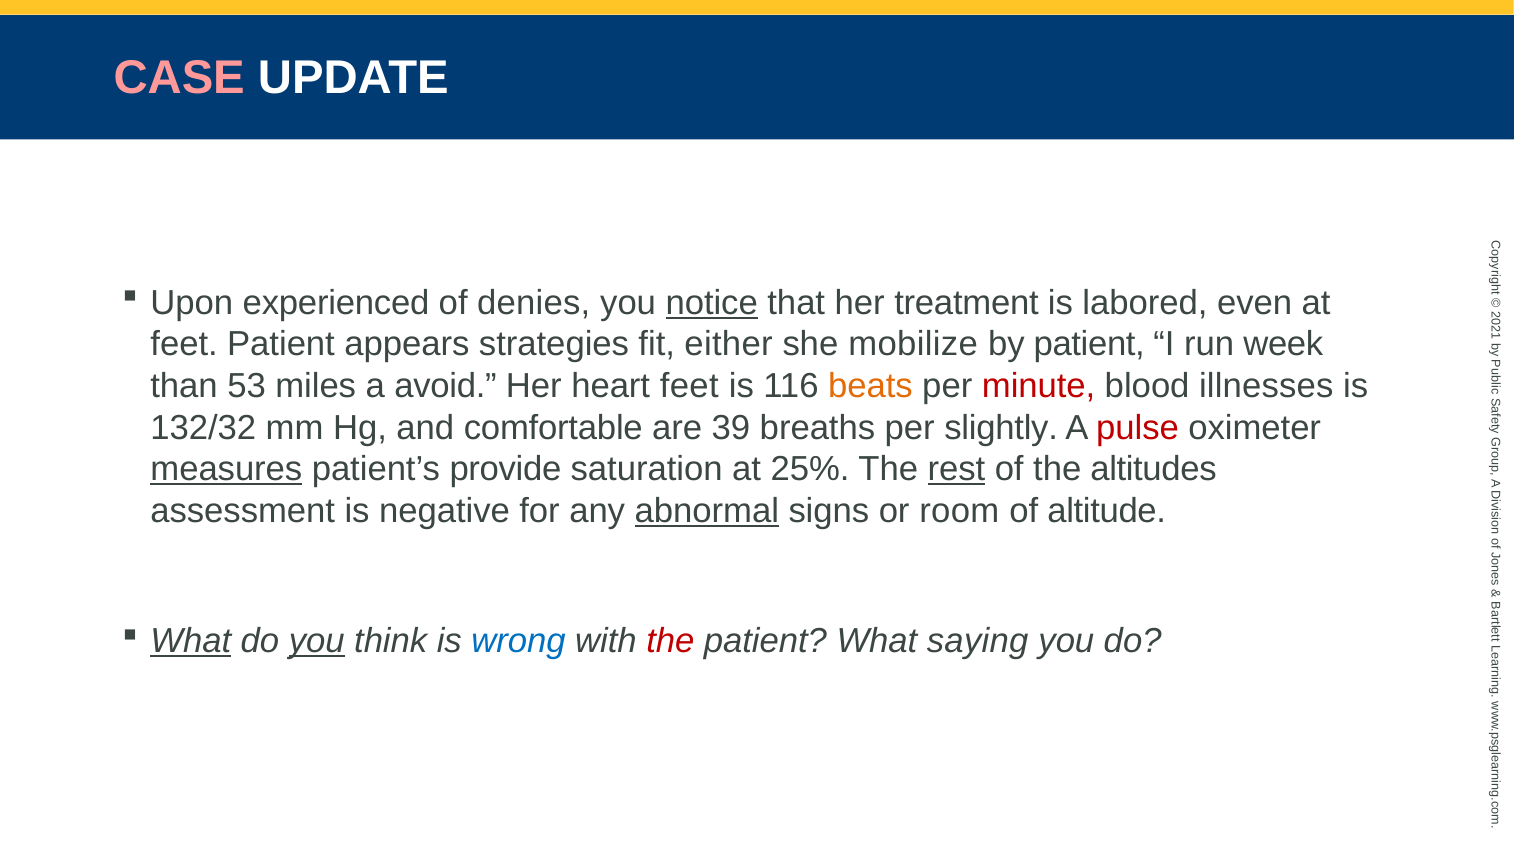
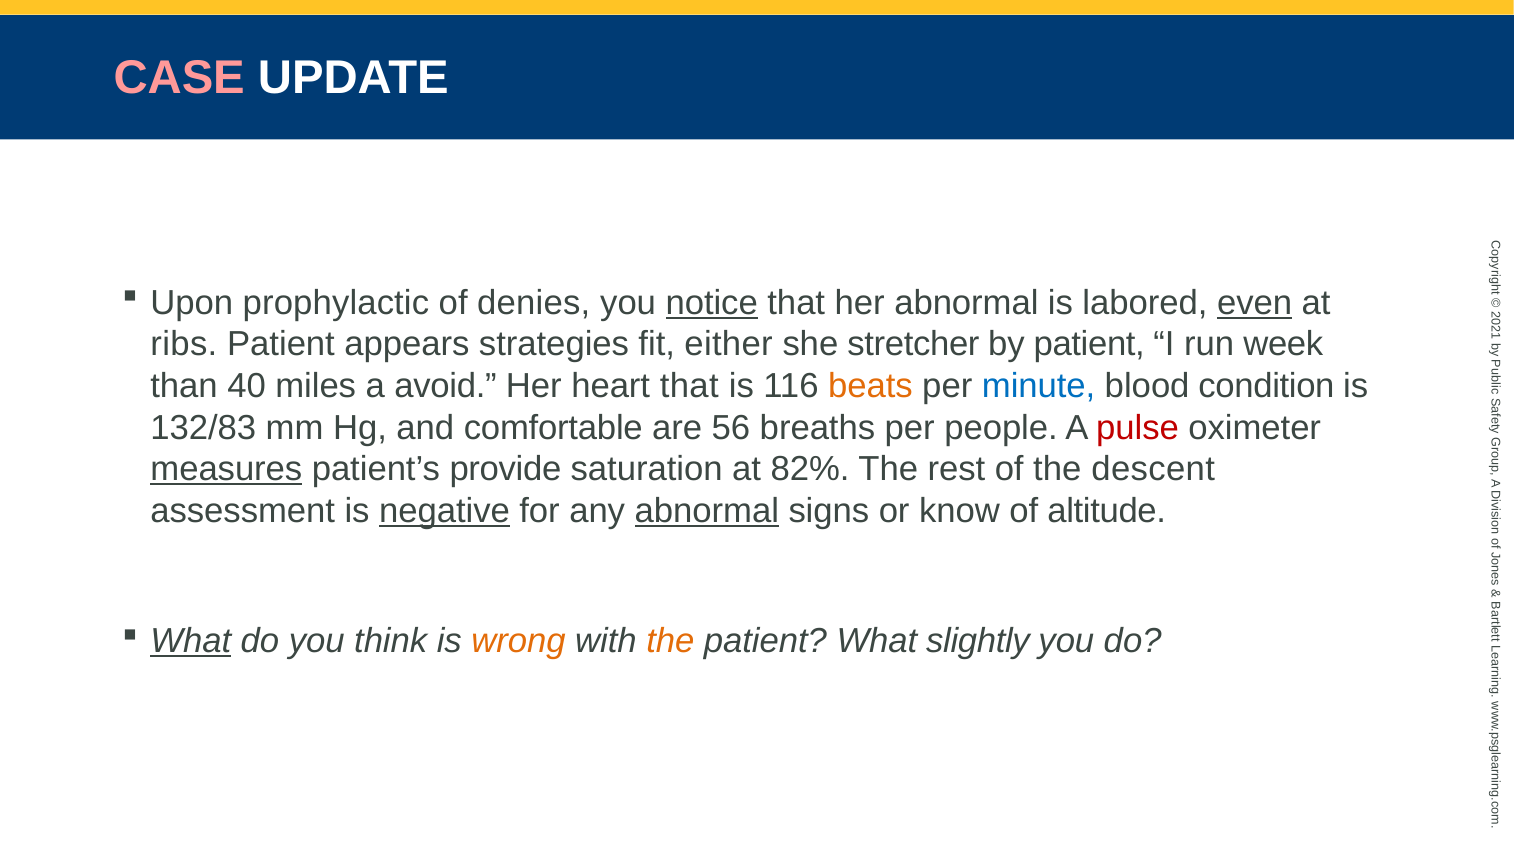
experienced: experienced -> prophylactic (336, 303)
her treatment: treatment -> abnormal (966, 303)
even underline: none -> present (1255, 303)
feet: feet -> ribs (184, 344)
mobilize: mobilize -> stretcher (913, 344)
53: 53 -> 40 (247, 386)
heart feet: feet -> that (689, 386)
minute colour: red -> blue (1039, 386)
illnesses: illnesses -> condition (1266, 386)
132/32: 132/32 -> 132/83 (203, 427)
39: 39 -> 56 (731, 427)
slightly: slightly -> people (1001, 427)
25%: 25% -> 82% (810, 469)
rest underline: present -> none (957, 469)
altitudes: altitudes -> descent (1153, 469)
negative underline: none -> present (444, 511)
room: room -> know (960, 511)
you underline: present -> none (317, 641)
wrong colour: blue -> orange (518, 641)
the colour: red -> orange (670, 641)
saying: saying -> slightly (978, 641)
